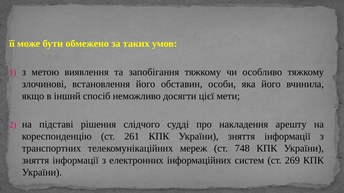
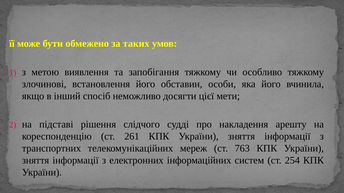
748: 748 -> 763 (242, 149)
269: 269 -> 254 (292, 161)
